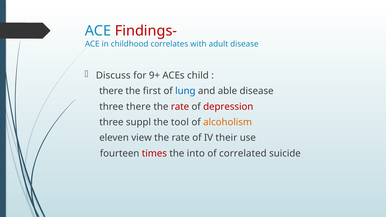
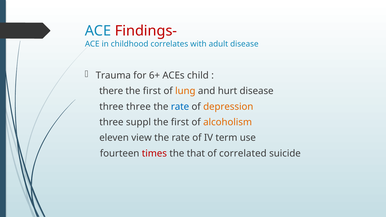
Discuss: Discuss -> Trauma (113, 75)
9+: 9+ -> 6+ (154, 75)
lung colour: blue -> orange (185, 91)
able: able -> hurt (227, 91)
three there: there -> three (138, 107)
rate colour: red -> blue (180, 107)
depression colour: red -> orange (228, 107)
tool: tool -> first (180, 122)
their: their -> term (226, 138)
into: into -> that (196, 153)
